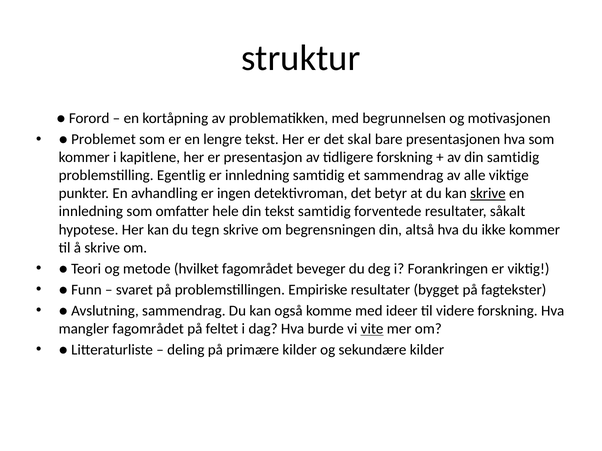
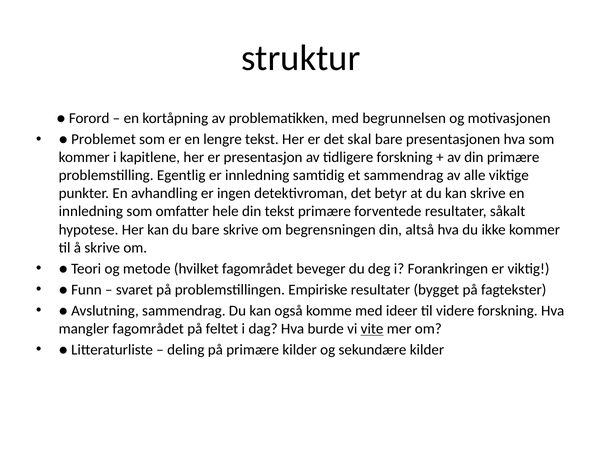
din samtidig: samtidig -> primære (513, 158)
skrive underline: present -> none (488, 194)
tekst samtidig: samtidig -> primære (324, 212)
du tegn: tegn -> bare (206, 230)
